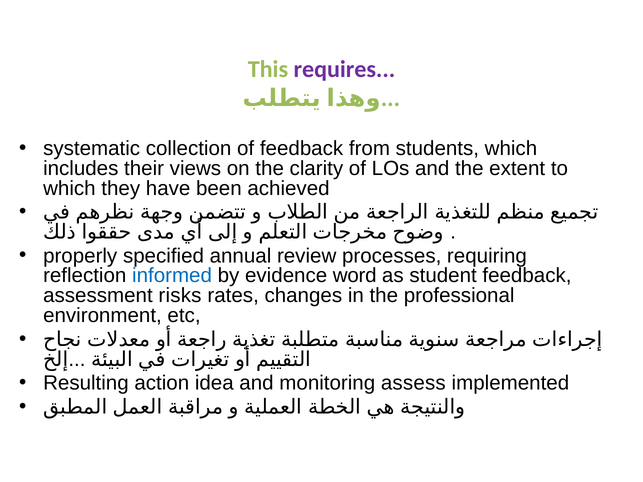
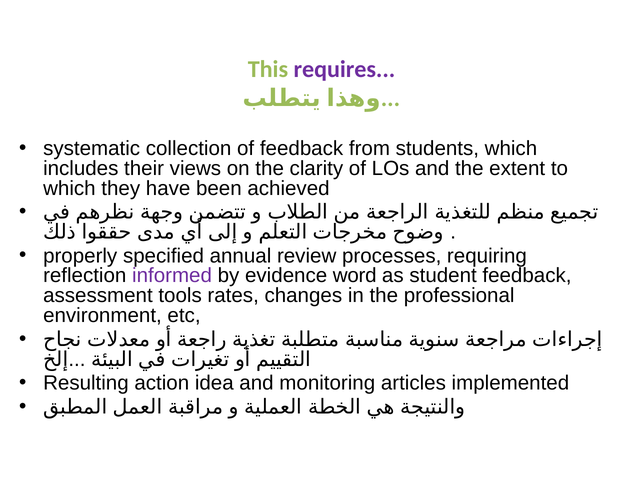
informed colour: blue -> purple (172, 276)
risks: risks -> tools (180, 296)
assess: assess -> articles (413, 383)
